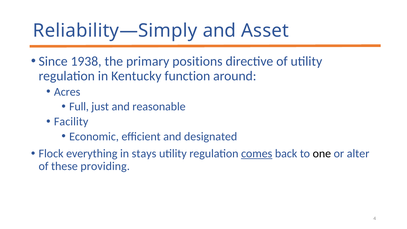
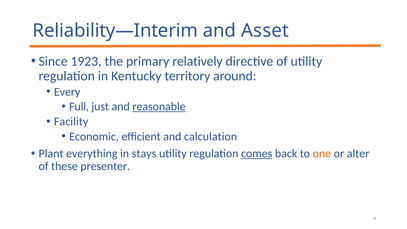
Reliability—Simply: Reliability—Simply -> Reliability—Interim (115, 31)
1938: 1938 -> 1923 (86, 61)
positions: positions -> relatively (197, 61)
function: function -> territory (187, 76)
Acres: Acres -> Every (67, 92)
reasonable underline: none -> present (159, 107)
designated: designated -> calculation (211, 136)
Flock: Flock -> Plant (51, 154)
one colour: black -> orange (322, 154)
providing: providing -> presenter (105, 166)
